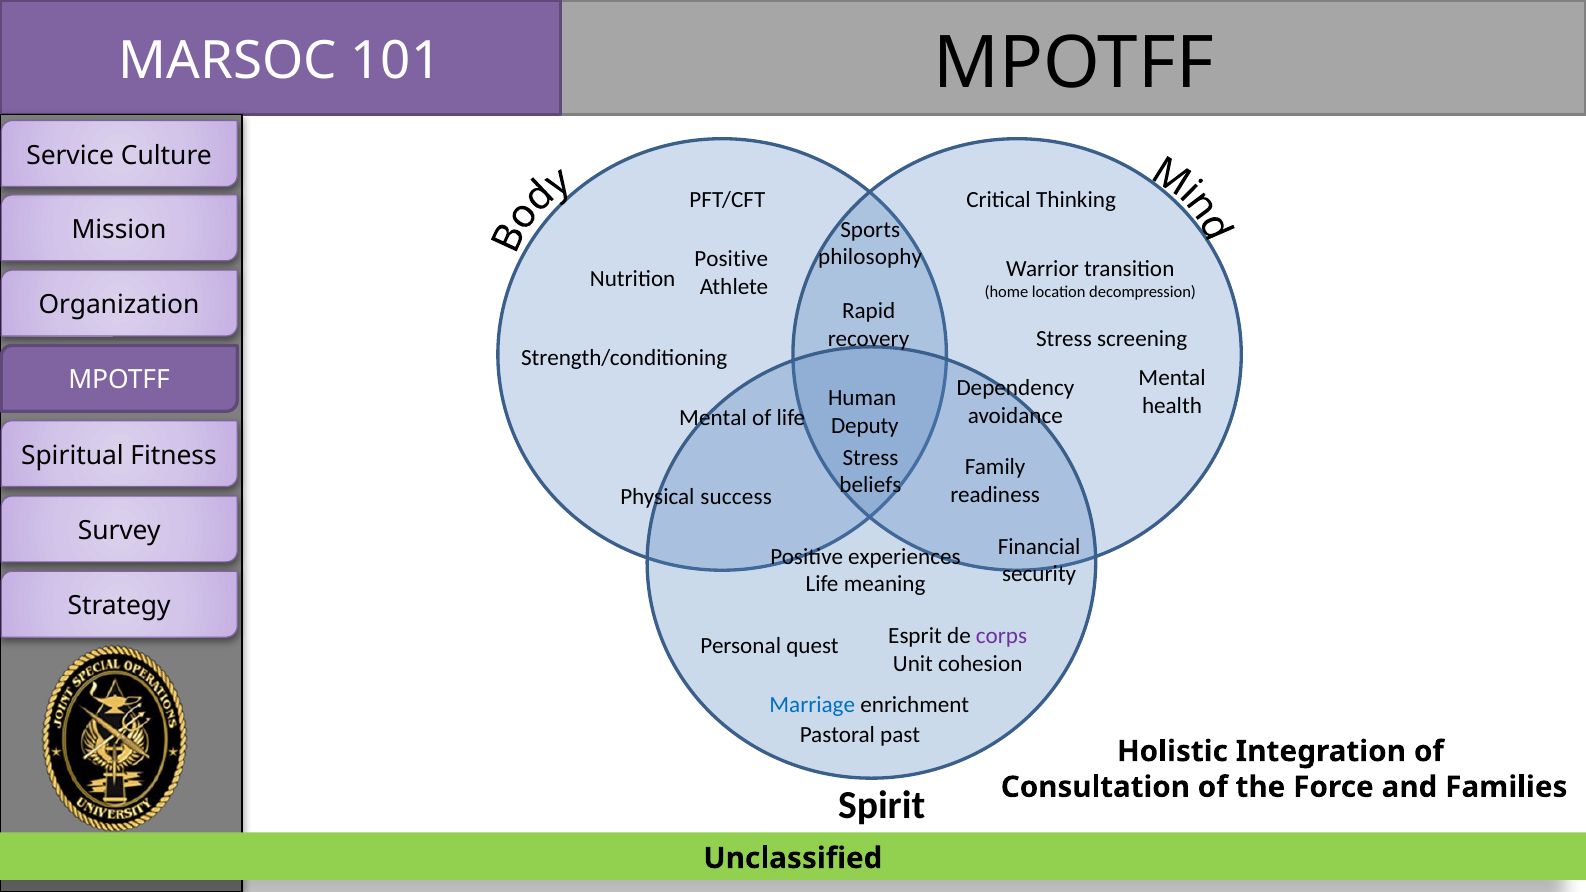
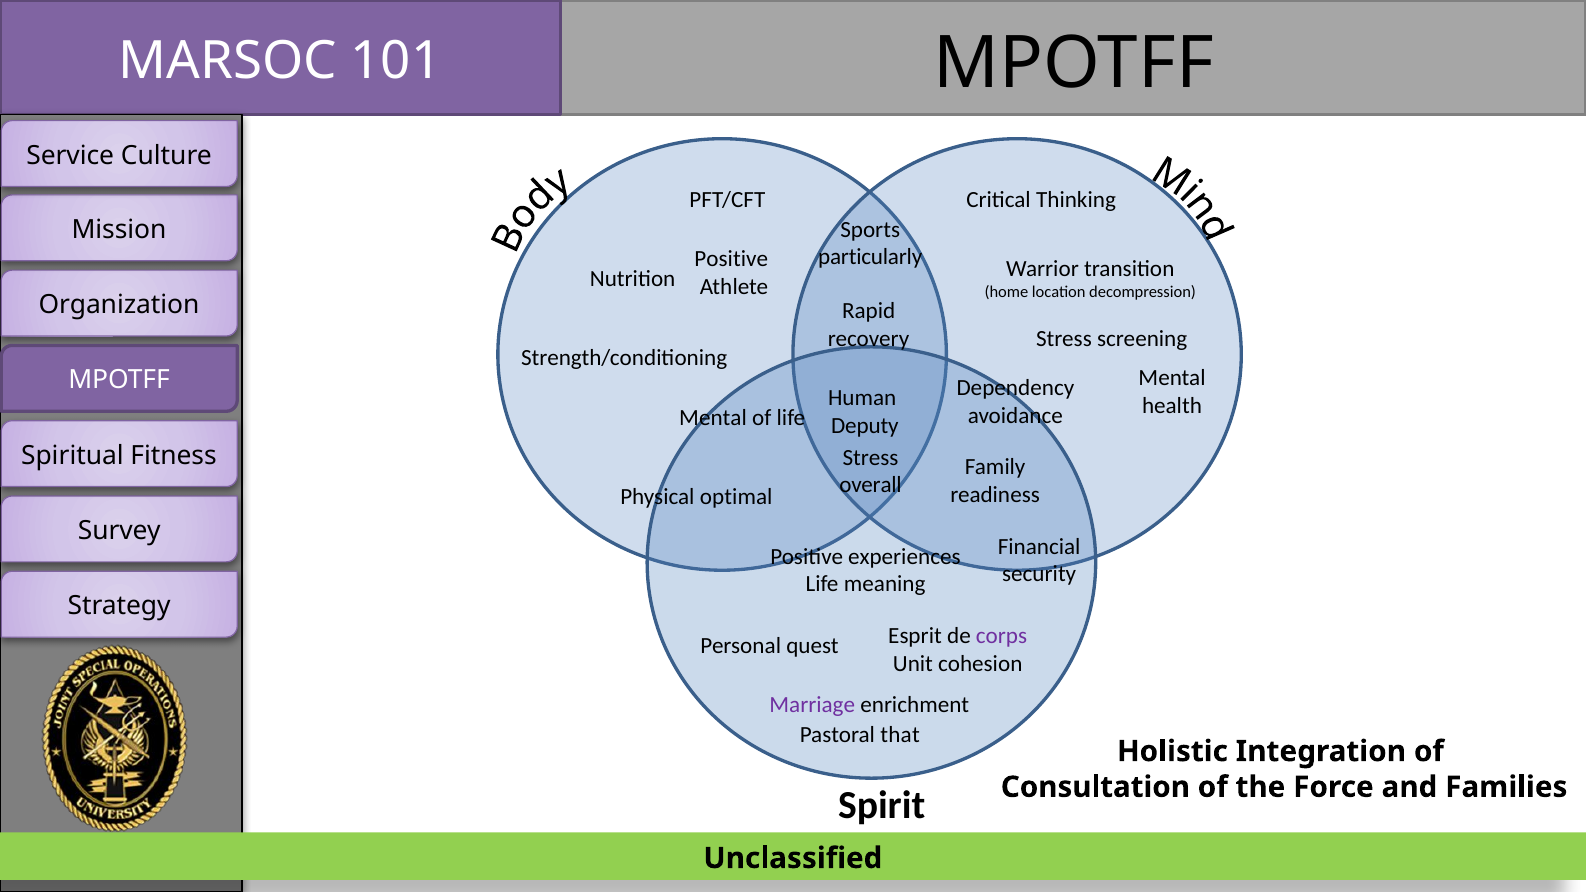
philosophy: philosophy -> particularly (870, 257)
beliefs: beliefs -> overall (871, 485)
success: success -> optimal (736, 497)
Marriage colour: blue -> purple (812, 705)
past: past -> that (900, 735)
